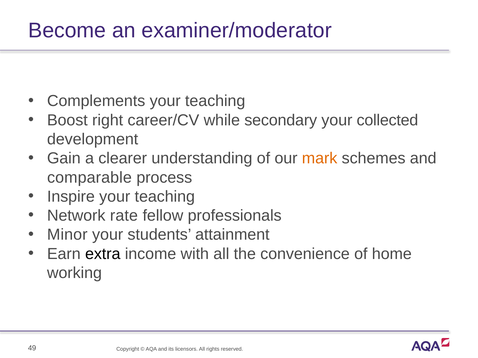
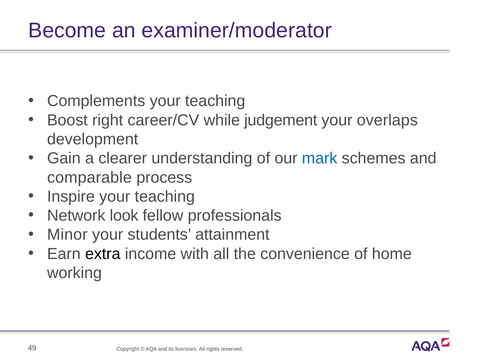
secondary: secondary -> judgement (281, 120)
collected: collected -> overlaps (387, 120)
mark colour: orange -> blue (320, 159)
rate: rate -> look (124, 216)
